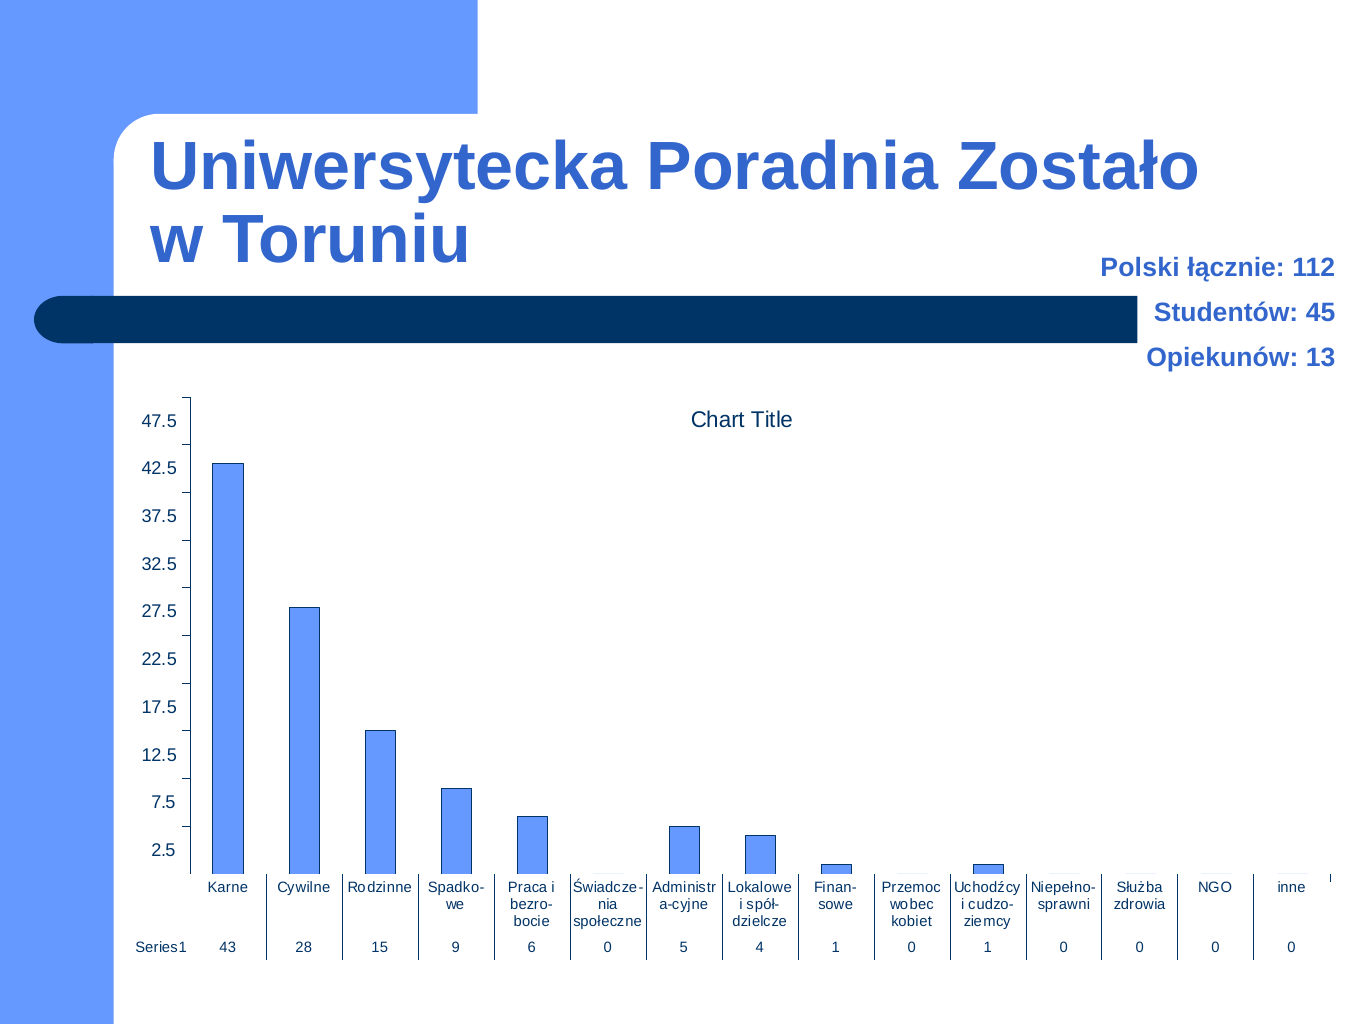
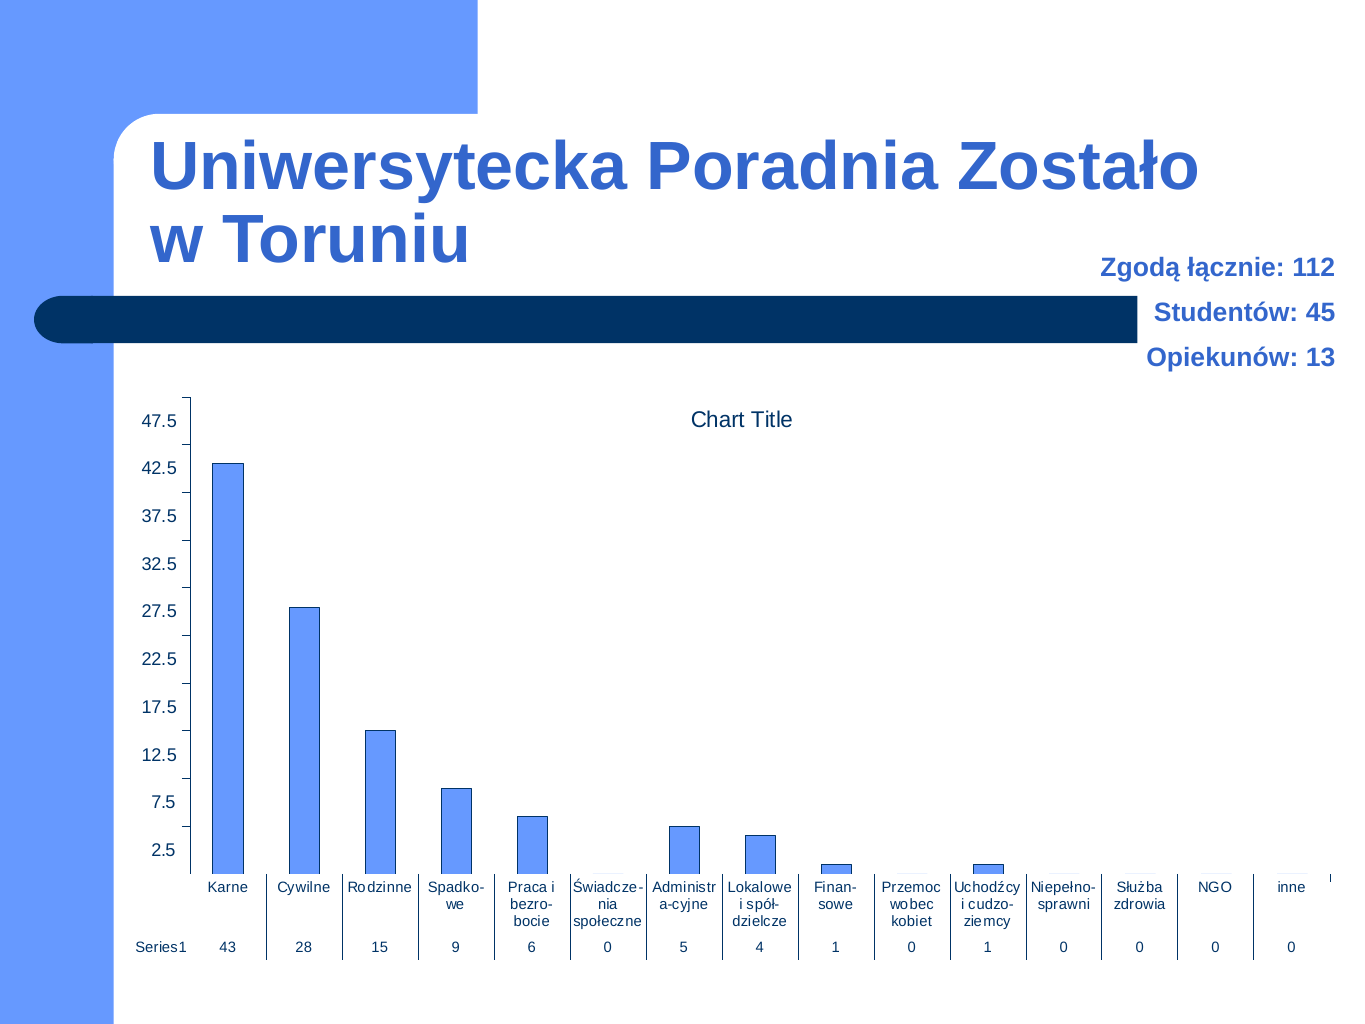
Polski: Polski -> Zgodą (1140, 268)
